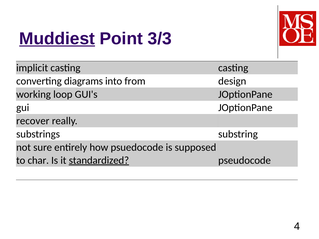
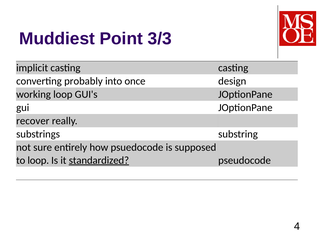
Muddiest underline: present -> none (57, 39)
diagrams: diagrams -> probably (83, 81)
from: from -> once (135, 81)
to char: char -> loop (38, 160)
